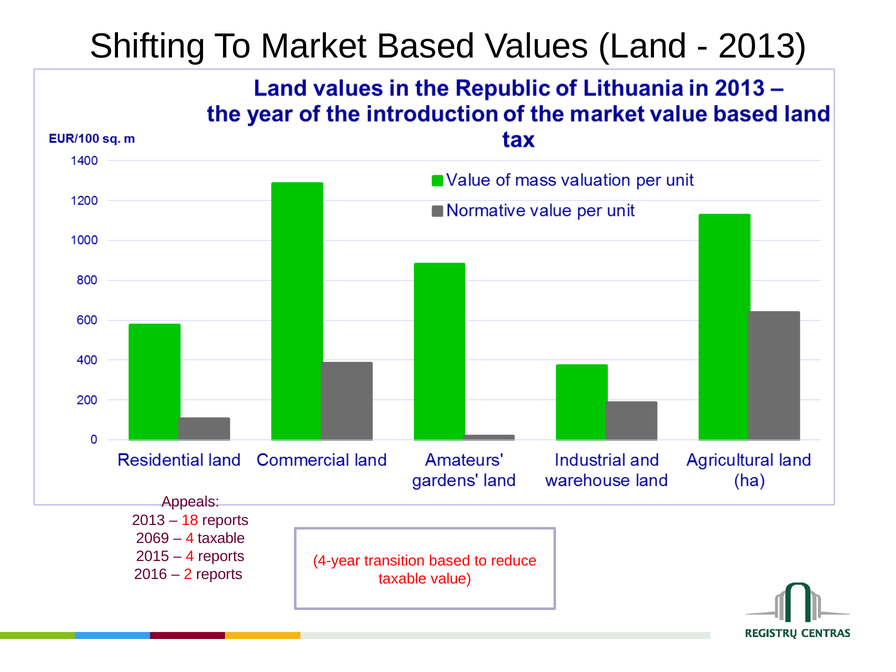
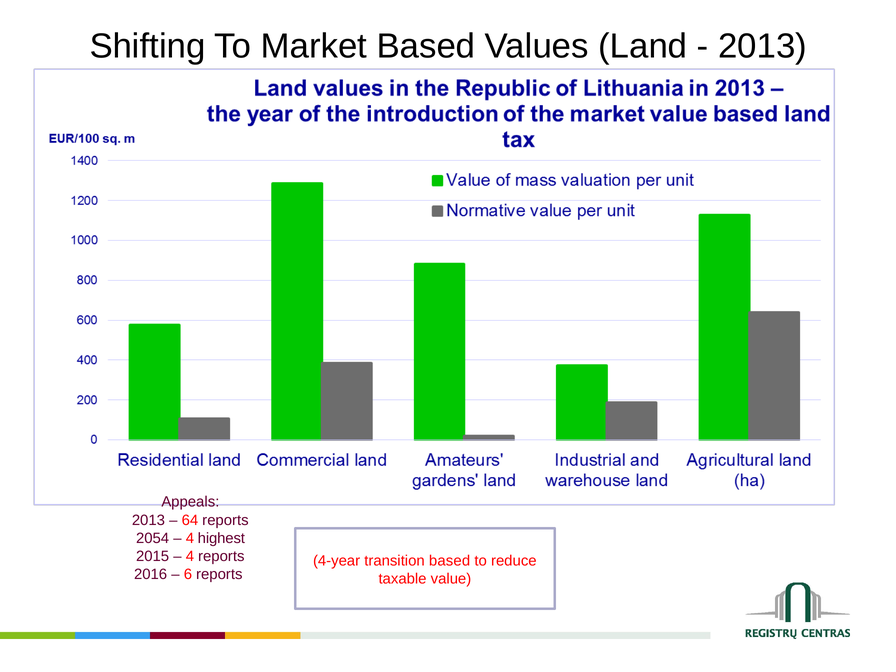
18: 18 -> 64 (190, 520)
2069: 2069 -> 2054 (153, 538)
4 taxable: taxable -> highest (221, 538)
2: 2 -> 6 (188, 574)
